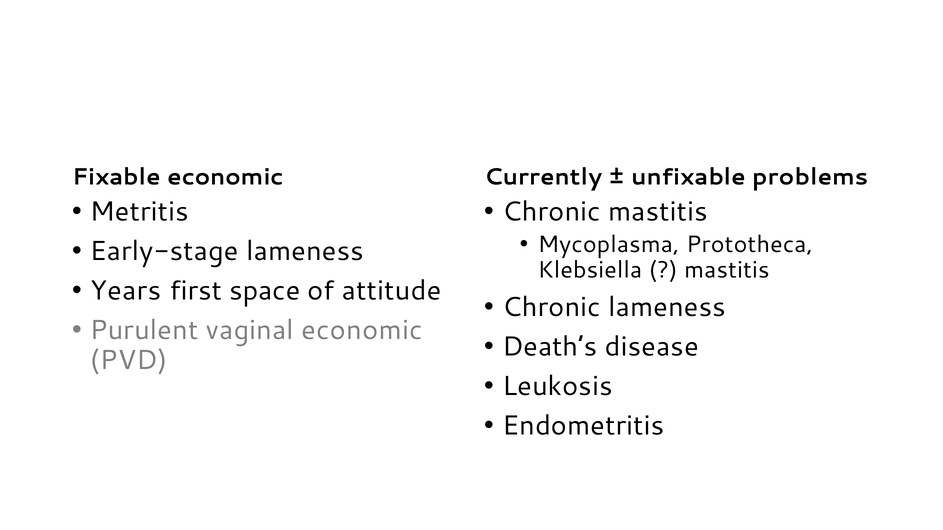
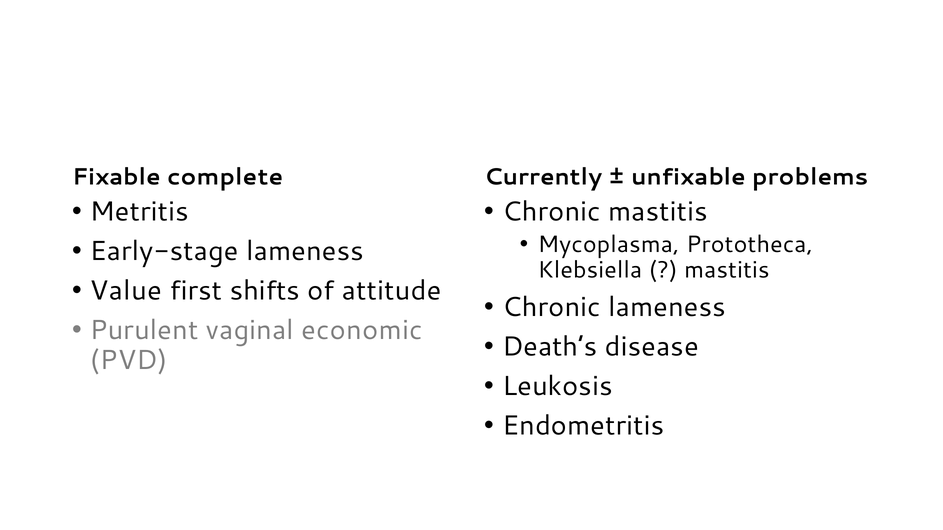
Fixable economic: economic -> complete (225, 177)
Years: Years -> Value (126, 291)
space: space -> shifts (265, 291)
